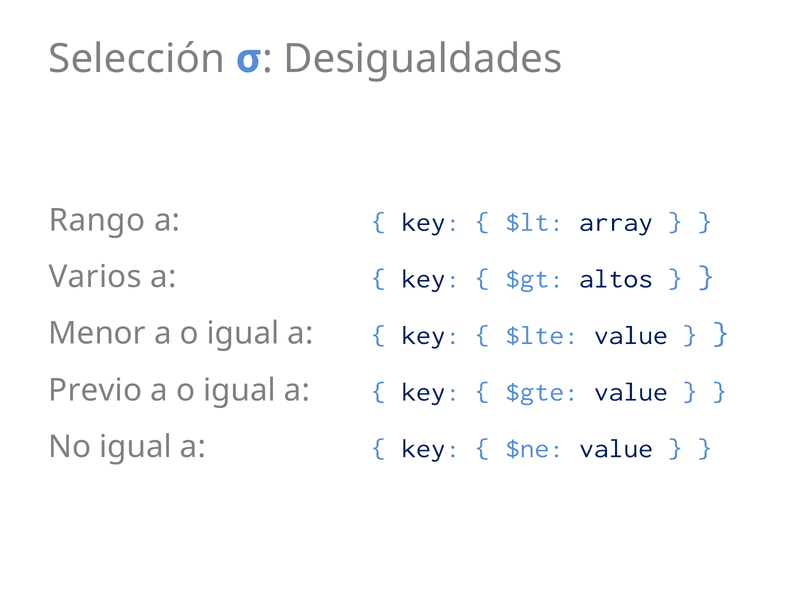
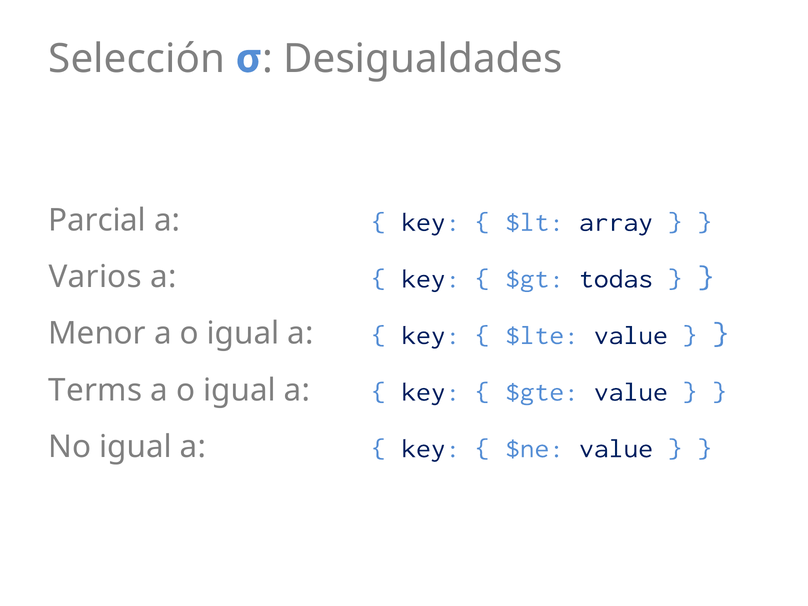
Rango: Rango -> Parcial (97, 220)
altos: altos -> todas (616, 278)
Previo: Previo -> Terms (95, 390)
